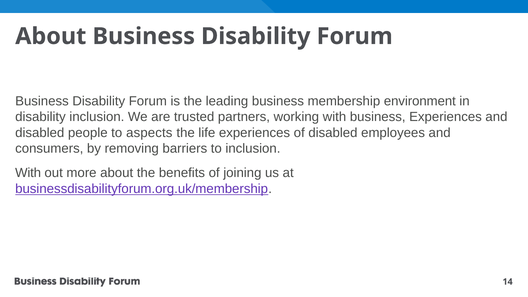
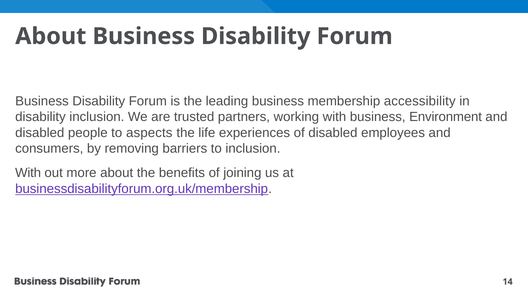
environment: environment -> accessibility (420, 101)
business Experiences: Experiences -> Environment (446, 117)
